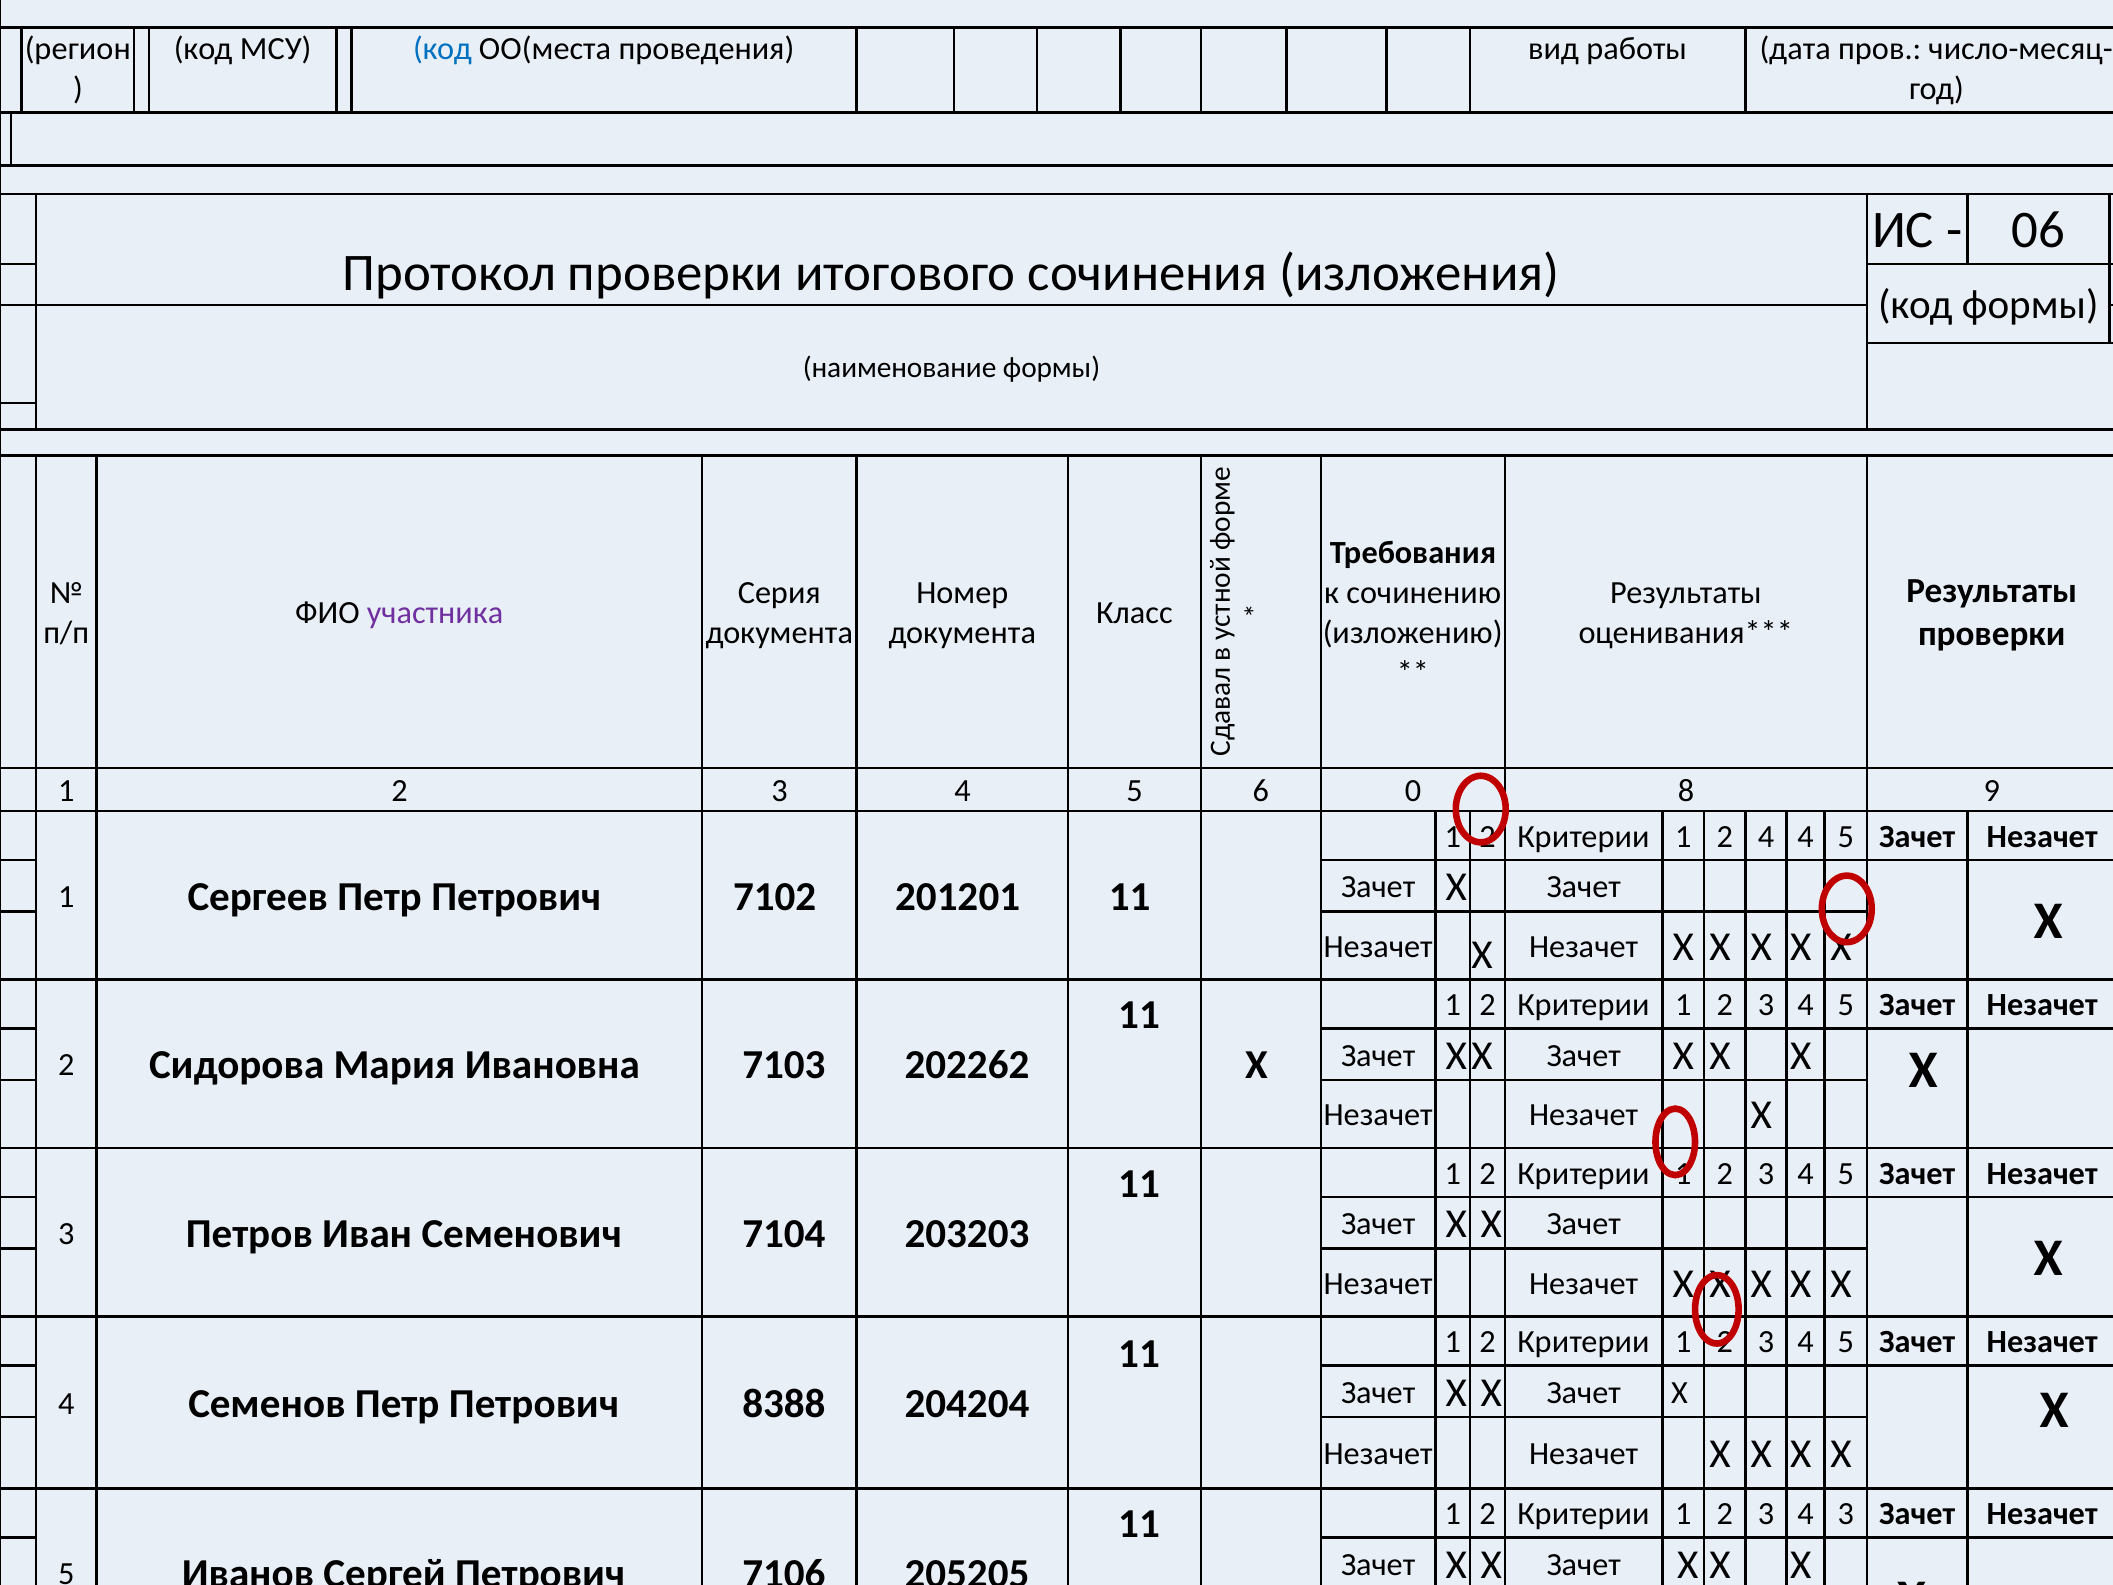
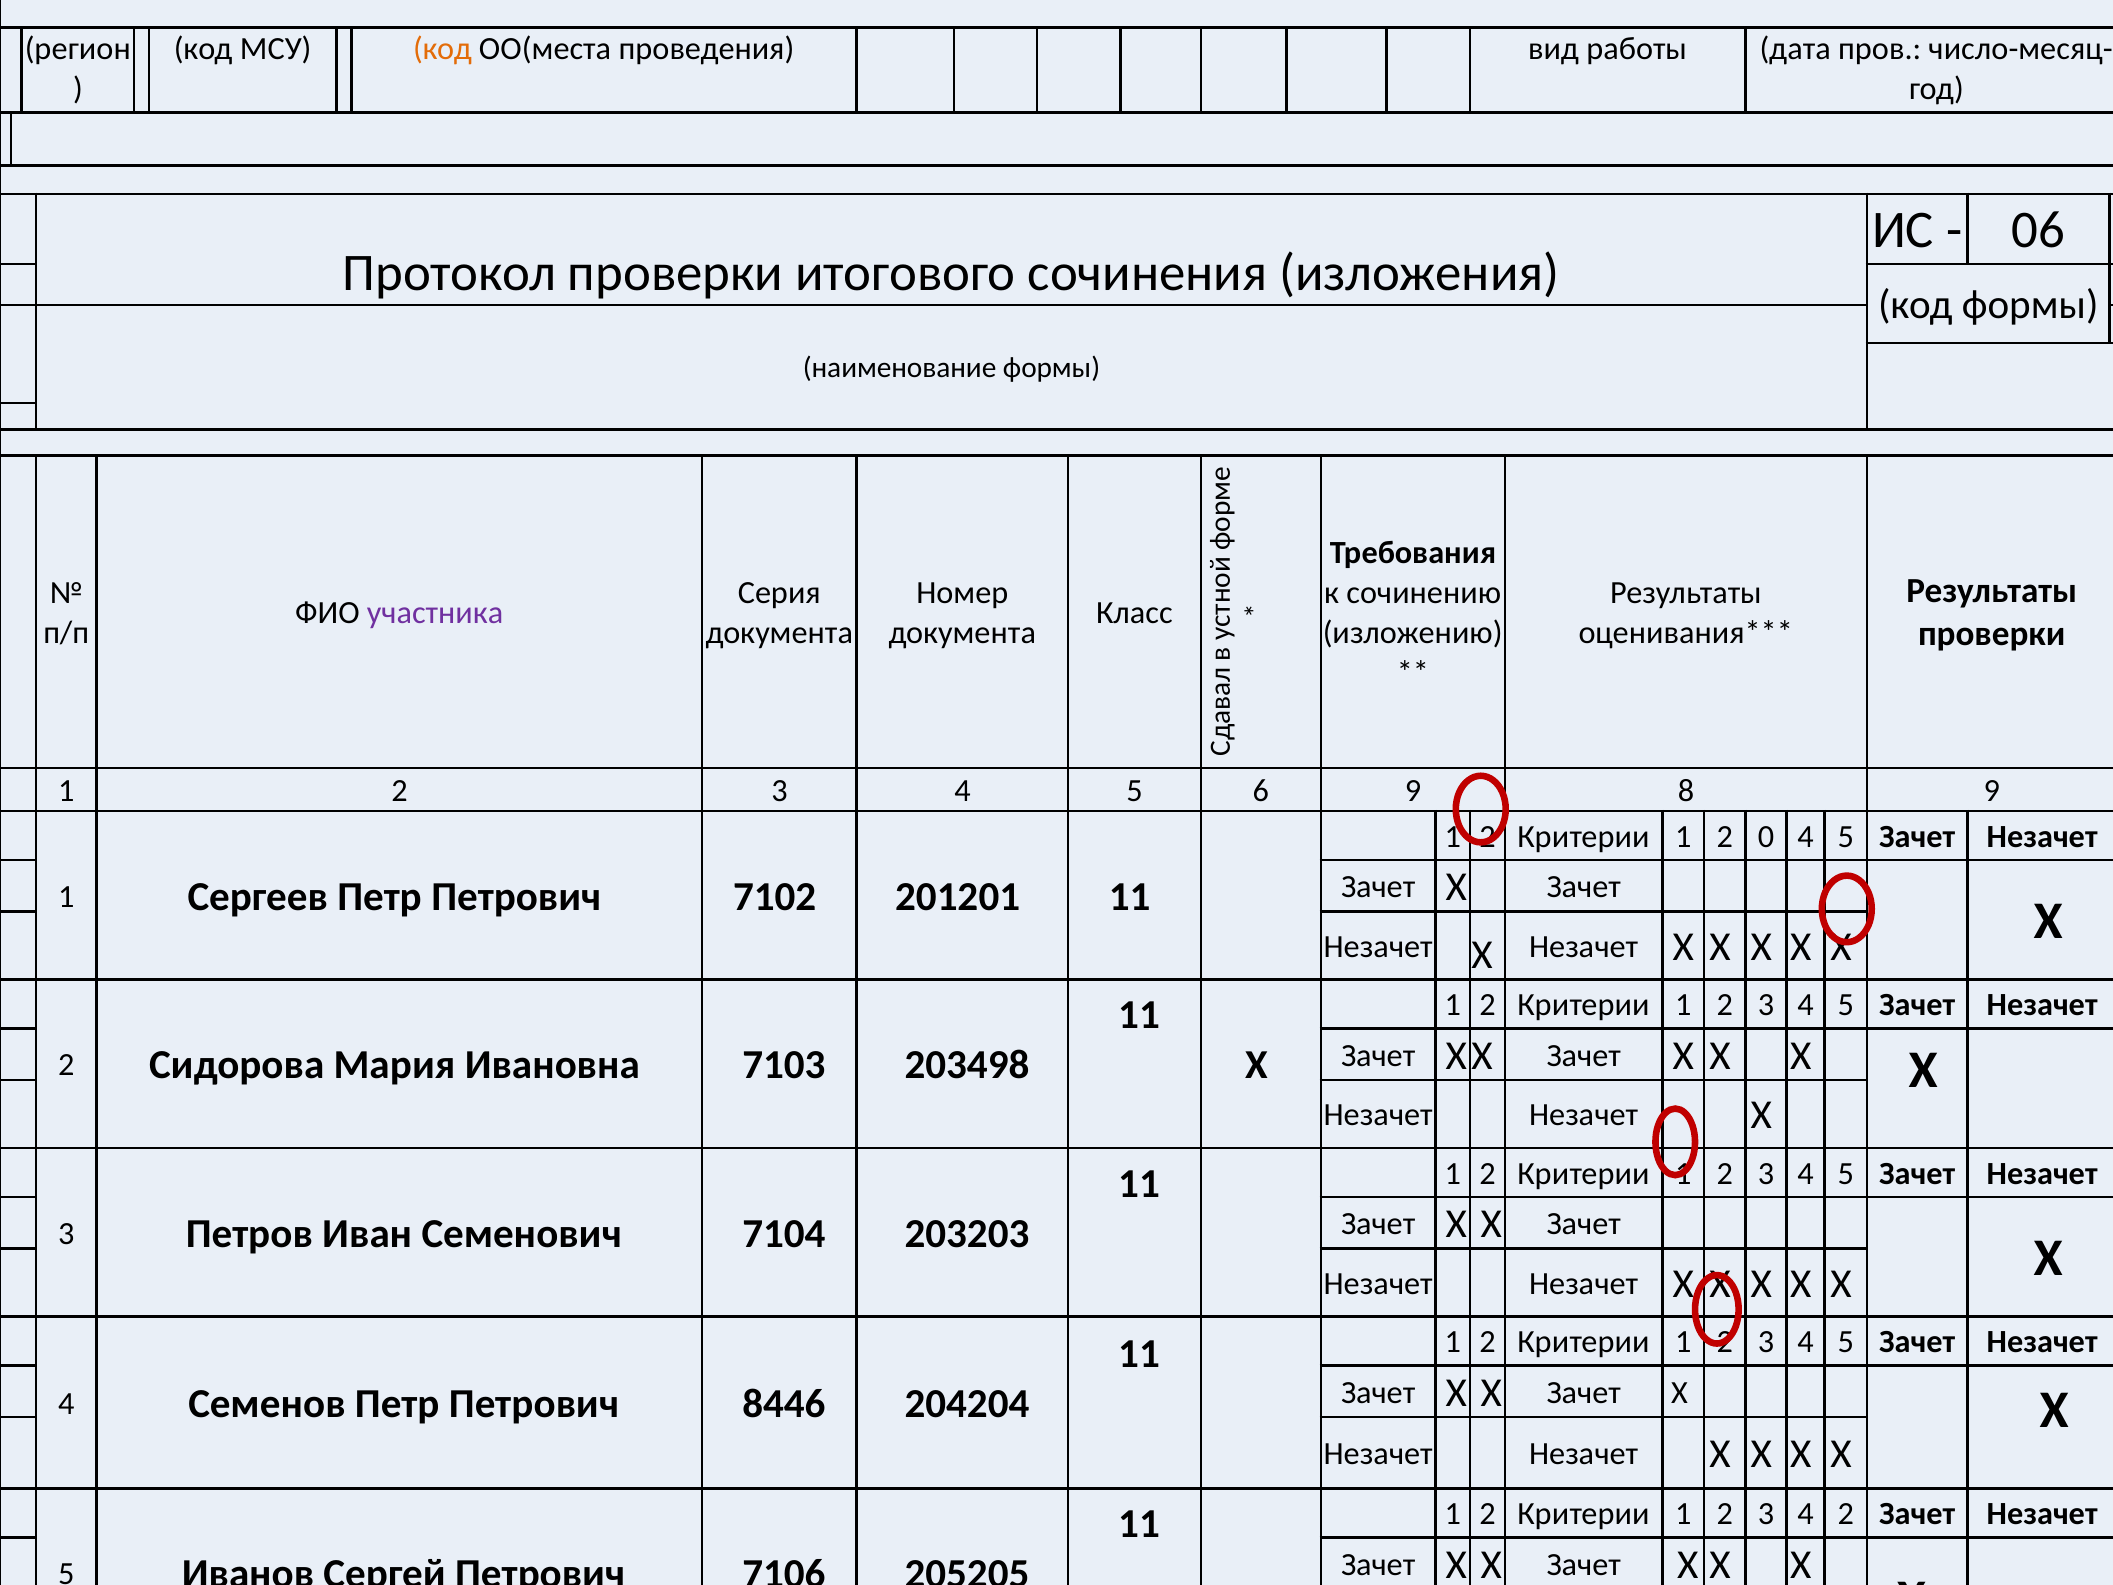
код colour: blue -> orange (443, 49)
6 0: 0 -> 9 (1413, 790)
2 4: 4 -> 0 (1766, 837)
202262: 202262 -> 203498 (967, 1065)
8388: 8388 -> 8446 (784, 1404)
4 3: 3 -> 2 (1846, 1514)
